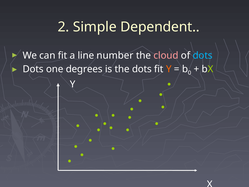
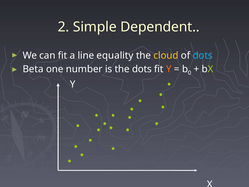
number: number -> equality (115, 55)
cloud colour: pink -> yellow (166, 55)
Dots: Dots -> Beta (33, 69)
degrees: degrees -> number (84, 69)
